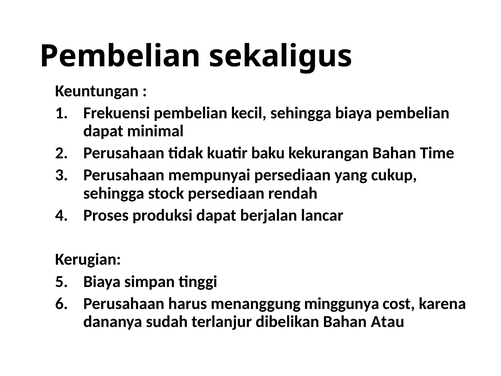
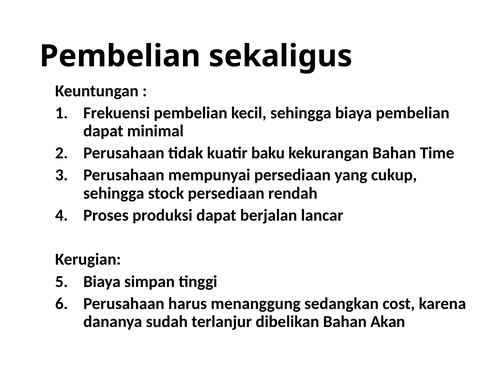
minggunya: minggunya -> sedangkan (342, 303)
Atau: Atau -> Akan (388, 321)
